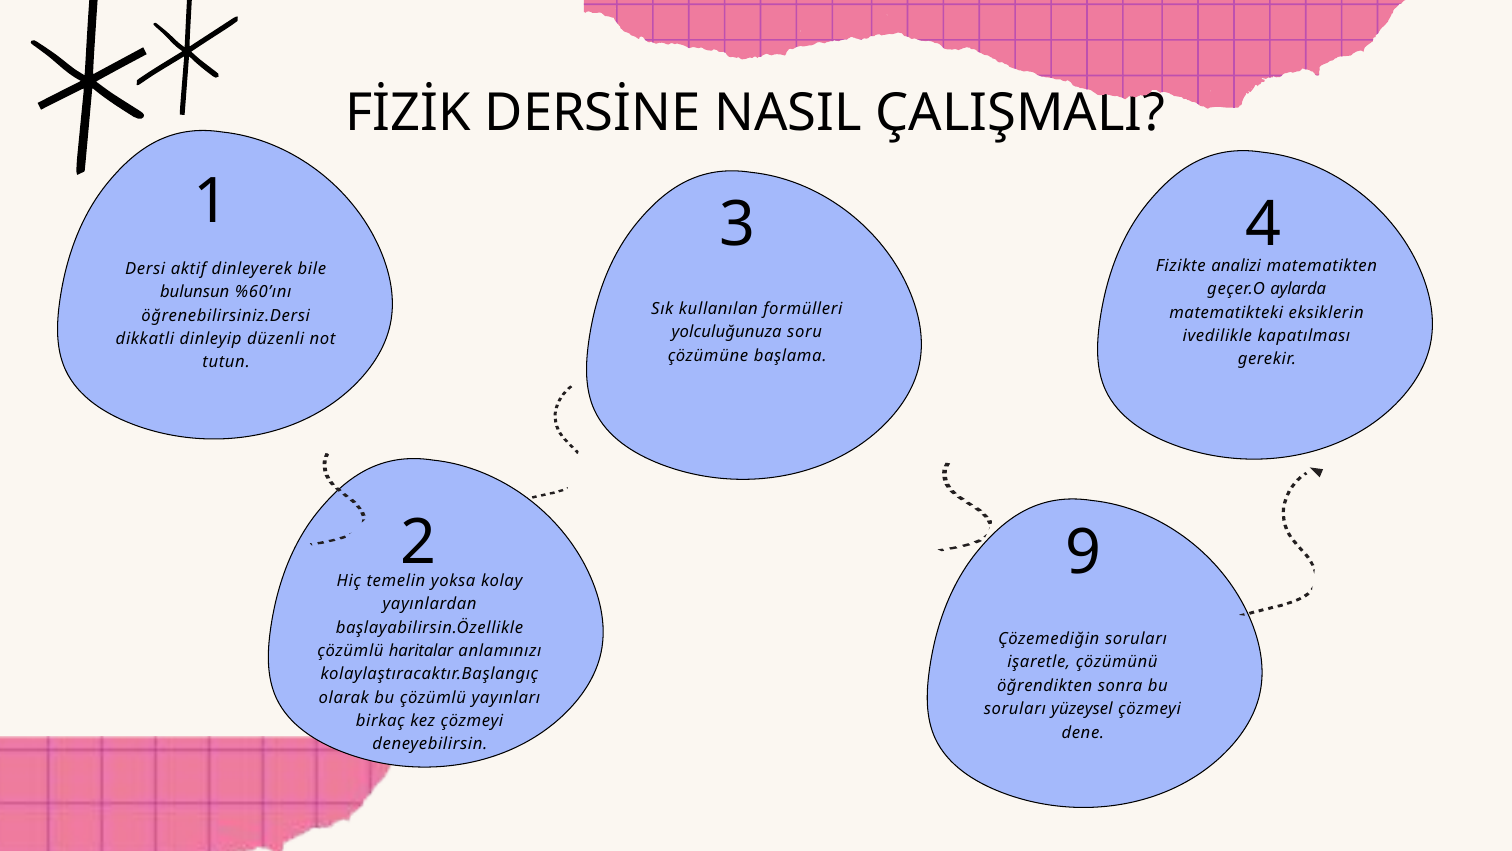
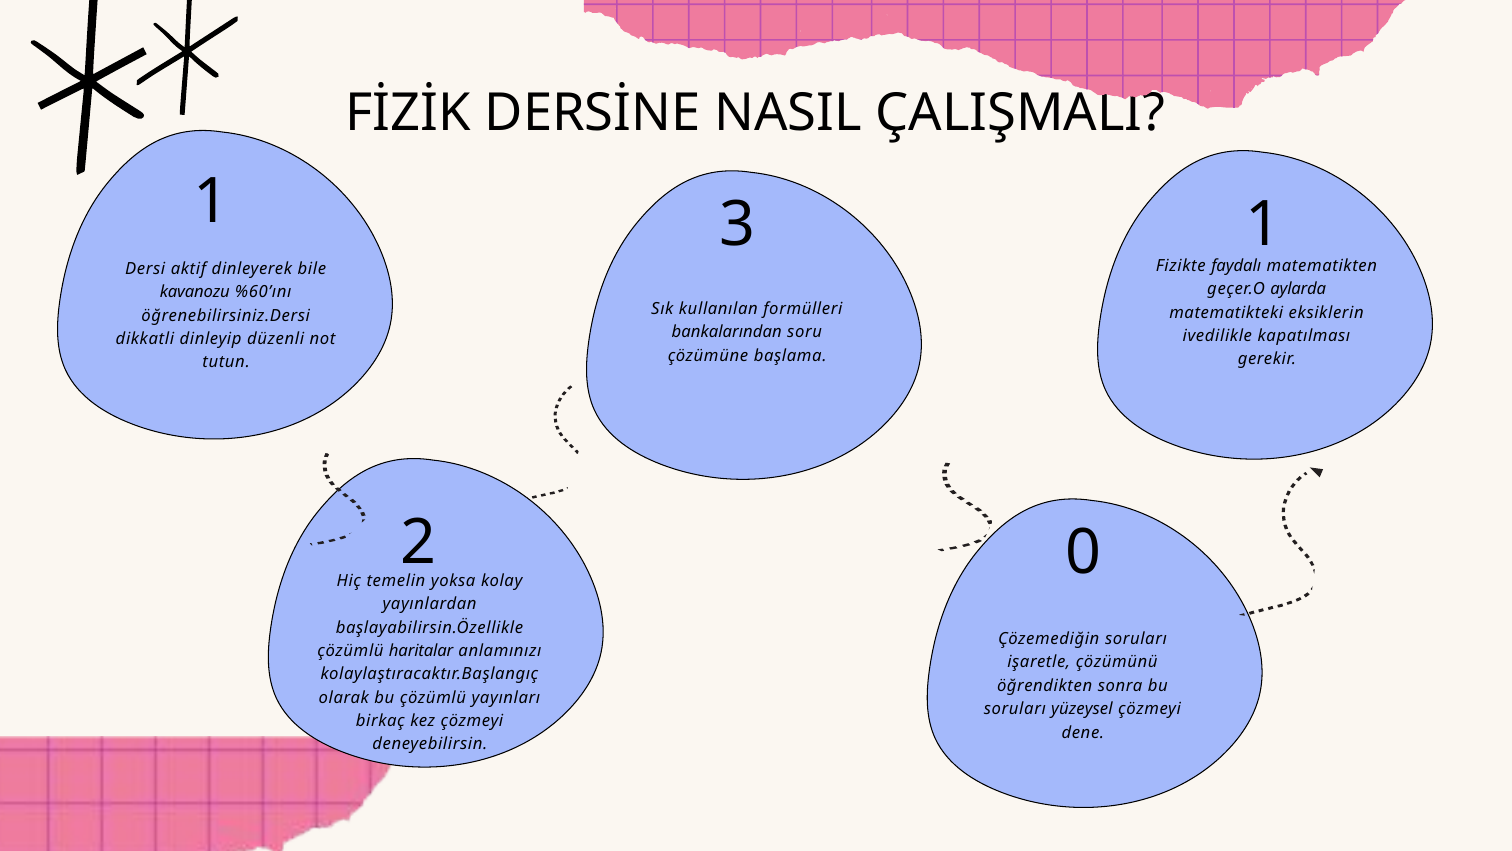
3 4: 4 -> 1 (1264, 224)
analizi: analizi -> faydalı (1236, 266)
bulunsun: bulunsun -> kavanozu (195, 292)
yolculuğunuza: yolculuğunuza -> bankalarından (727, 332)
9: 9 -> 0 (1083, 552)
